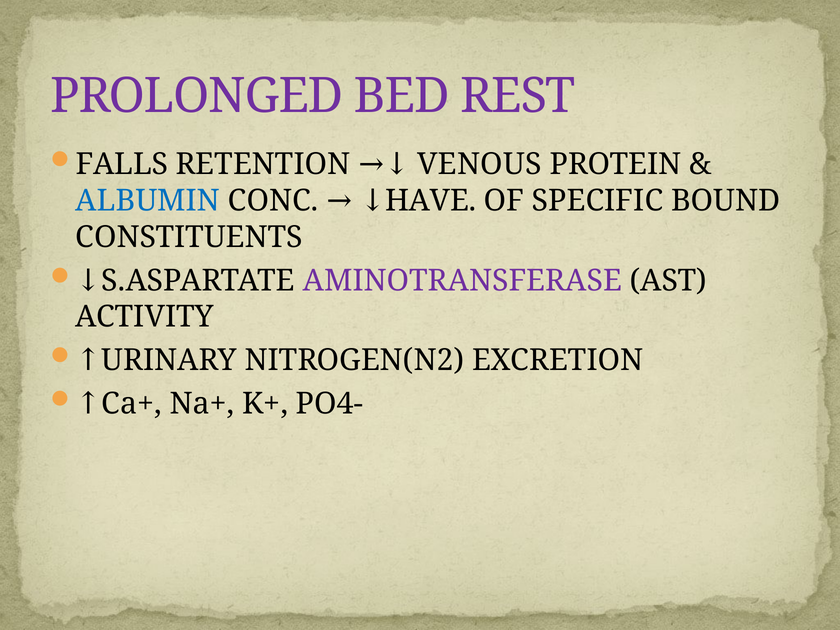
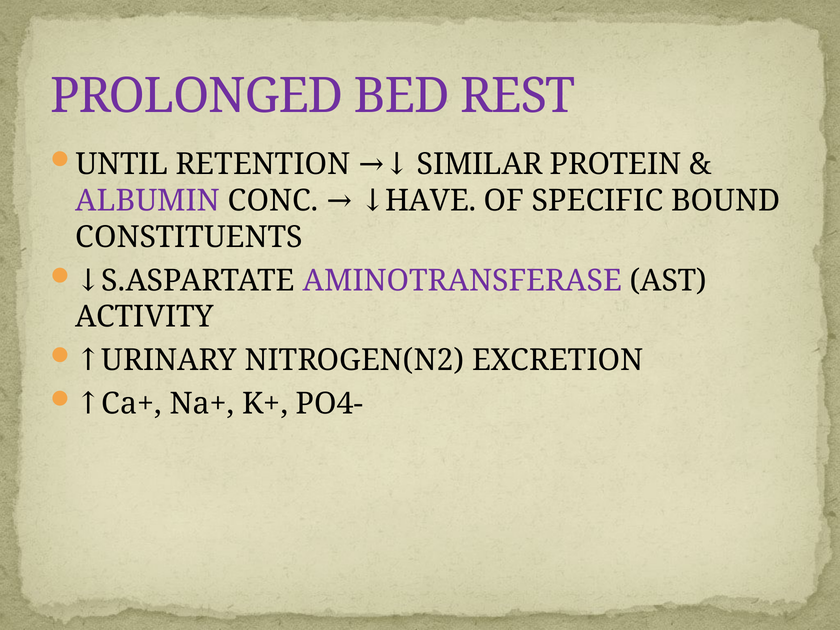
FALLS: FALLS -> UNTIL (122, 164)
VENOUS: VENOUS -> SIMILAR (480, 164)
ALBUMIN colour: blue -> purple (148, 201)
